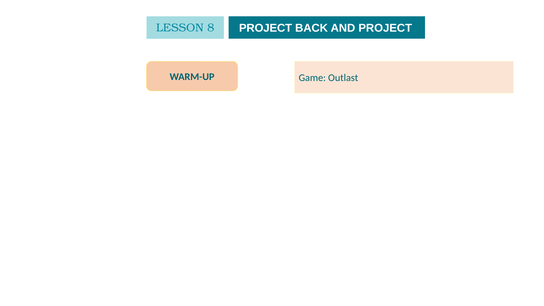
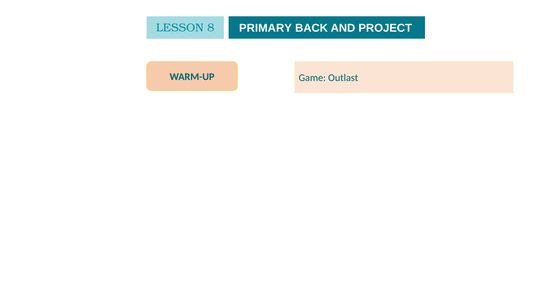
8 PROJECT: PROJECT -> PRIMARY (265, 28)
